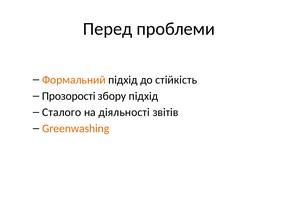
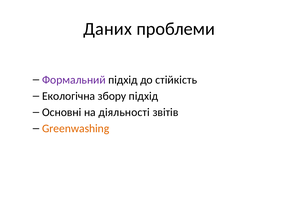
Перед: Перед -> Даних (108, 29)
Формальний colour: orange -> purple (74, 80)
Прозорості: Прозорості -> Екологічна (69, 96)
Сталого: Сталого -> Основні (62, 112)
